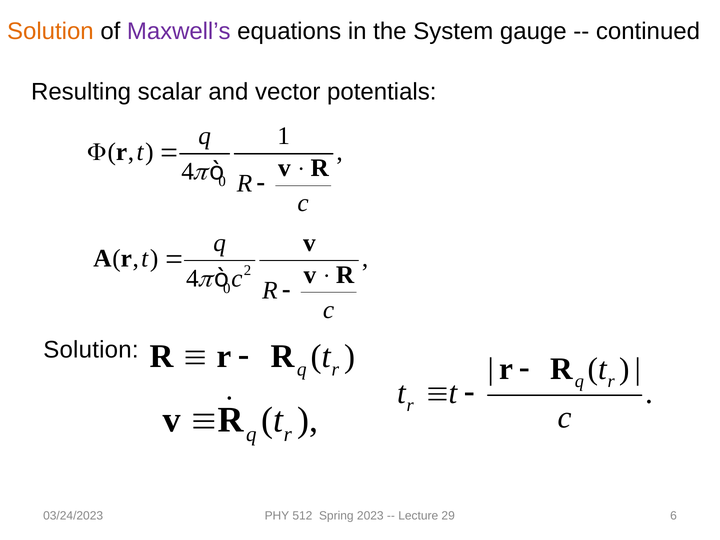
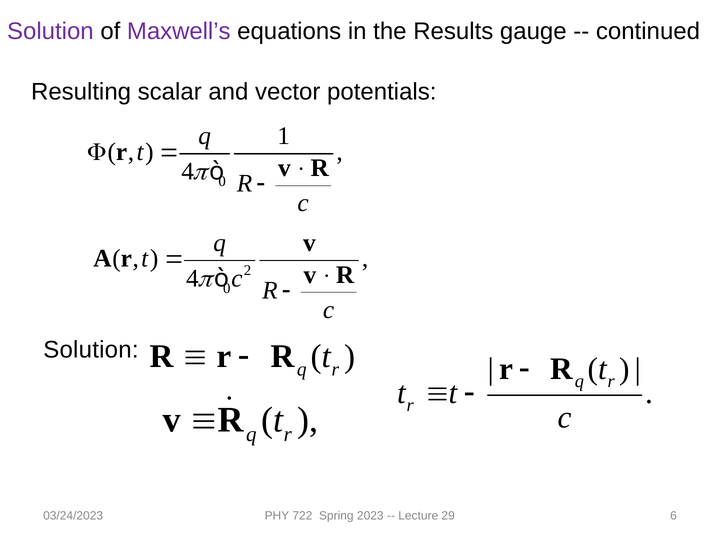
Solution colour: orange -> purple (50, 31)
System: System -> Results (453, 31)
512: 512 -> 722 (302, 516)
